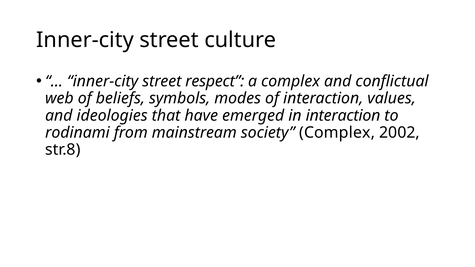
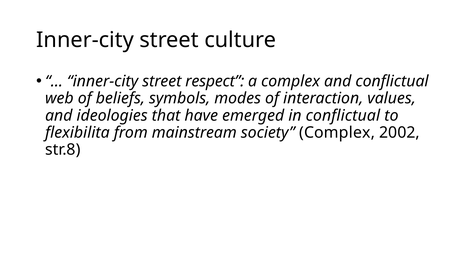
in interaction: interaction -> conflictual (343, 116)
rodinami: rodinami -> flexibilita (77, 133)
